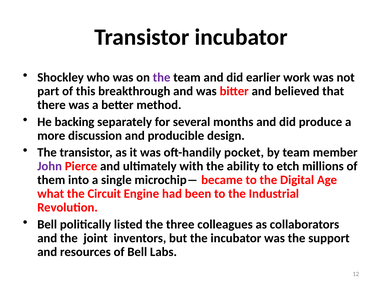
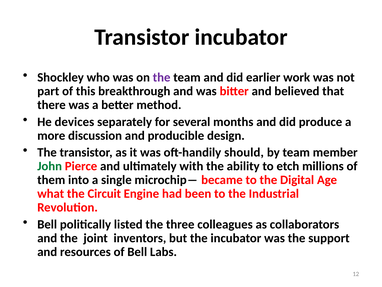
backing: backing -> devices (74, 122)
pocket: pocket -> should (244, 152)
John colour: purple -> green (50, 166)
